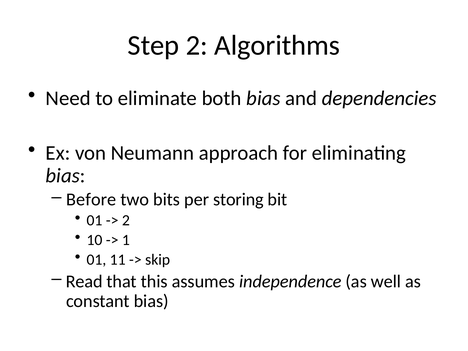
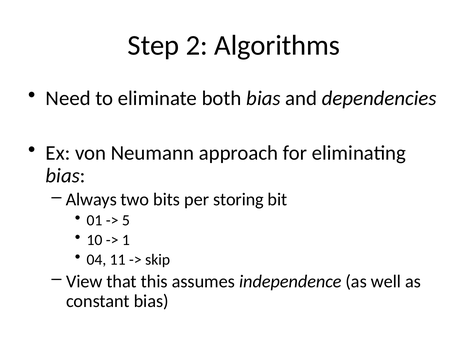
Before: Before -> Always (91, 200)
2: 2 -> 5 (126, 220)
01: 01 -> 04 (96, 260)
Read: Read -> View (84, 281)
